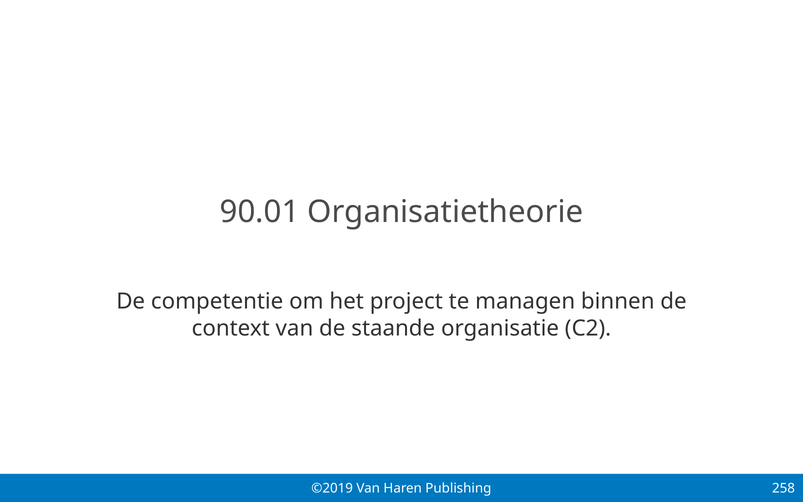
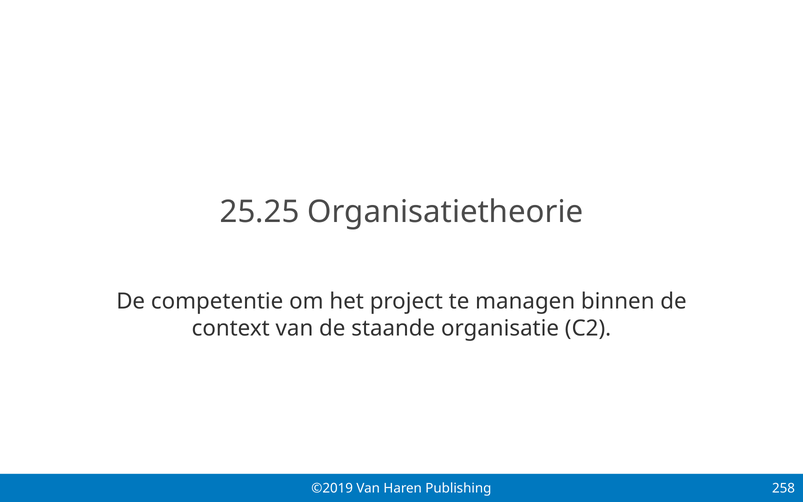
90.01: 90.01 -> 25.25 (260, 212)
